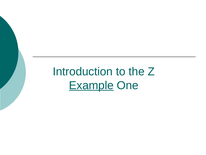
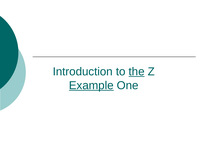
the underline: none -> present (137, 71)
